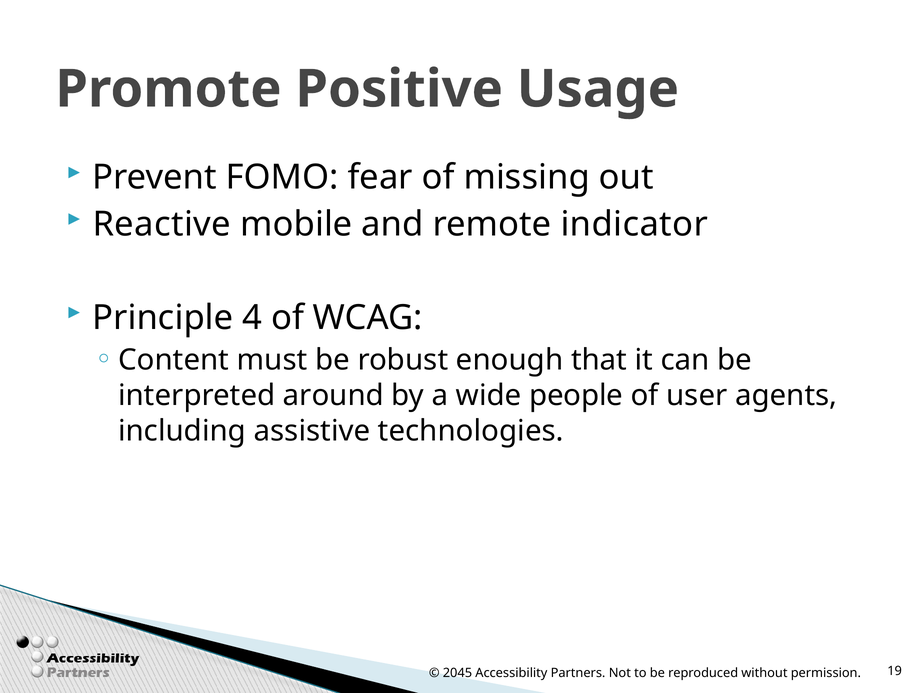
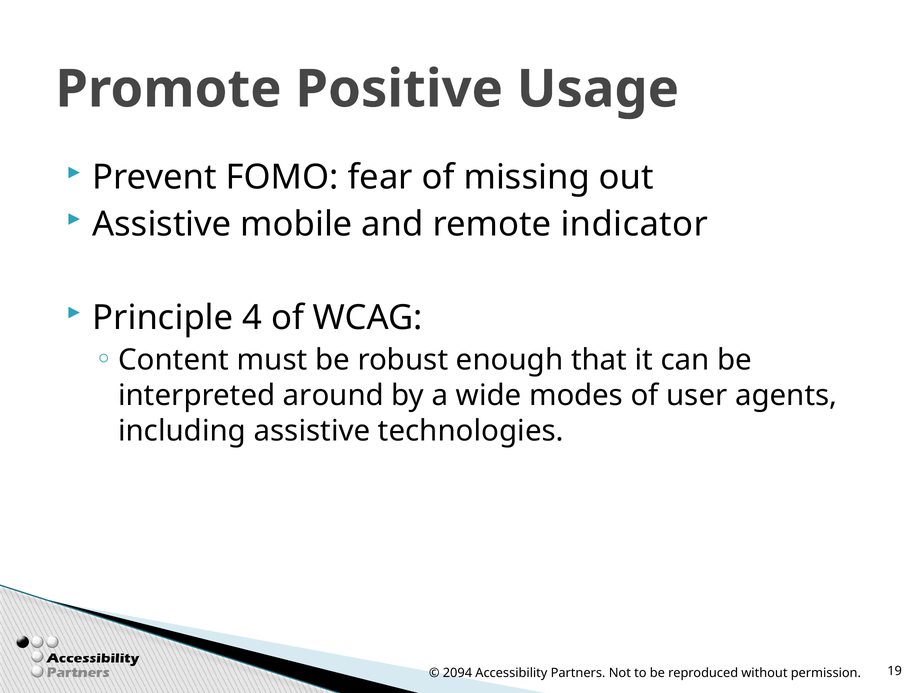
Reactive: Reactive -> Assistive (162, 224)
people: people -> modes (576, 395)
2045: 2045 -> 2094 (457, 673)
